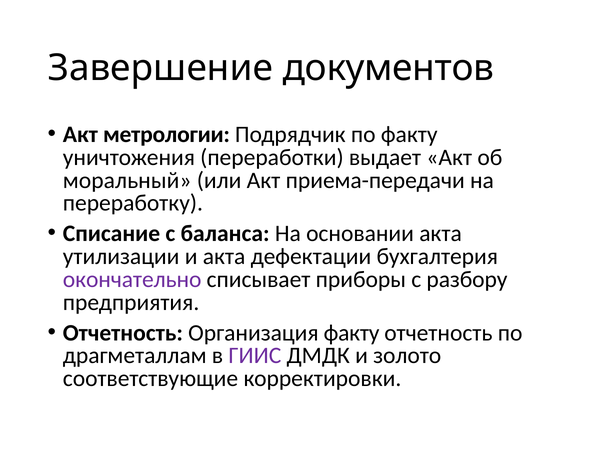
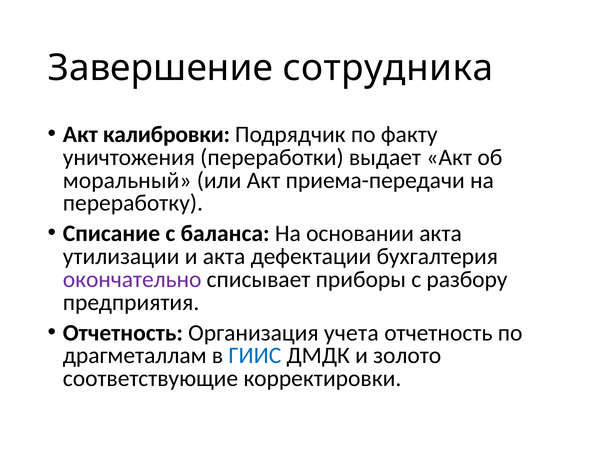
документов: документов -> сотрудника (388, 68)
метрологии: метрологии -> калибровки (166, 135)
Организация факту: факту -> учета (351, 333)
ГИИС colour: purple -> blue (255, 356)
